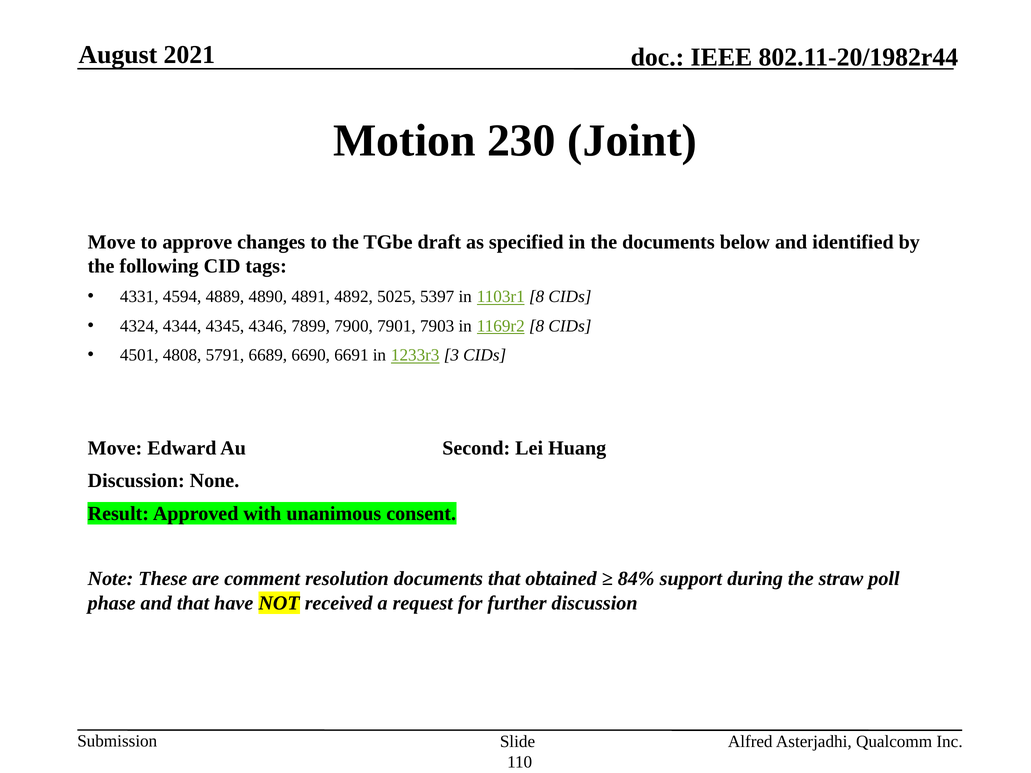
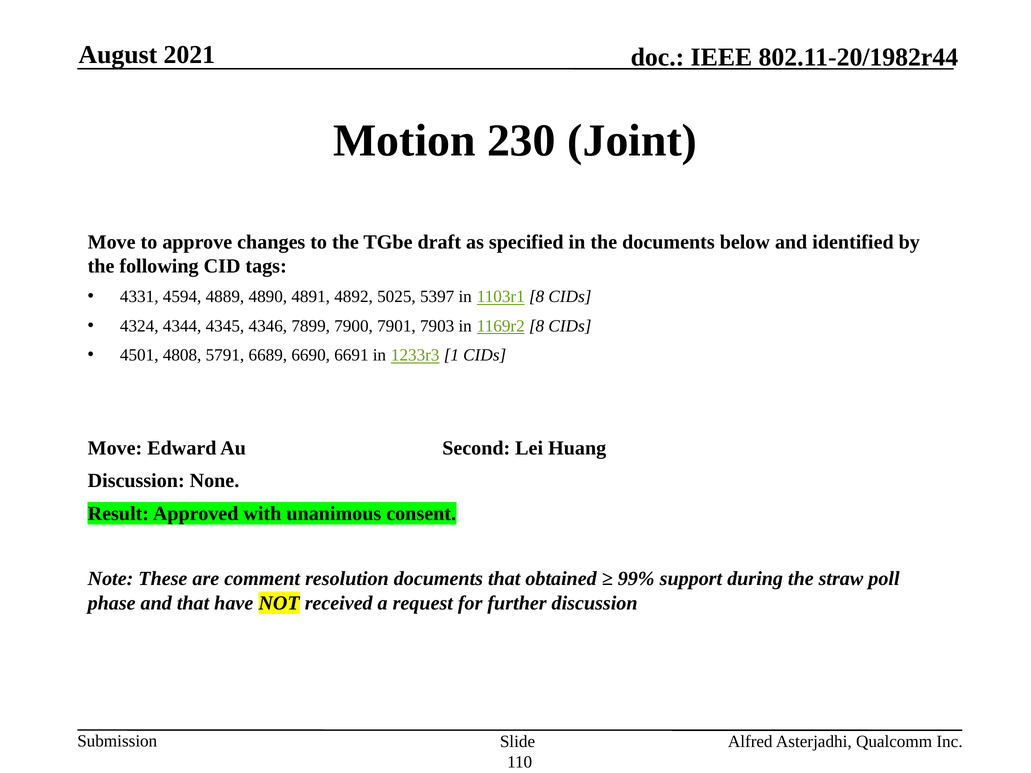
3: 3 -> 1 (451, 355)
84%: 84% -> 99% (636, 579)
